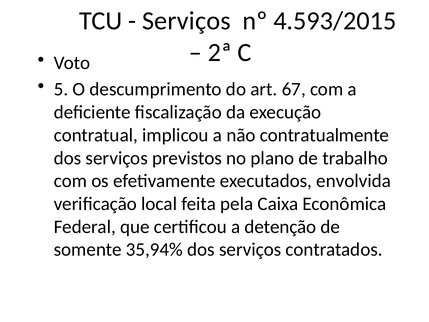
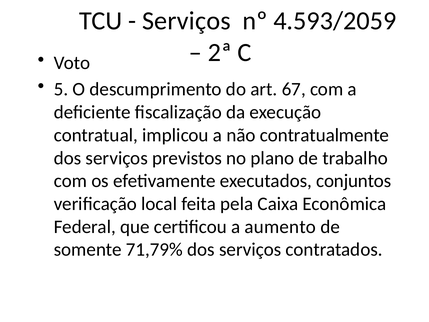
4.593/2015: 4.593/2015 -> 4.593/2059 (335, 21)
envolvida: envolvida -> conjuntos (354, 181)
detenção: detenção -> aumento (280, 227)
35,94%: 35,94% -> 71,79% (154, 249)
